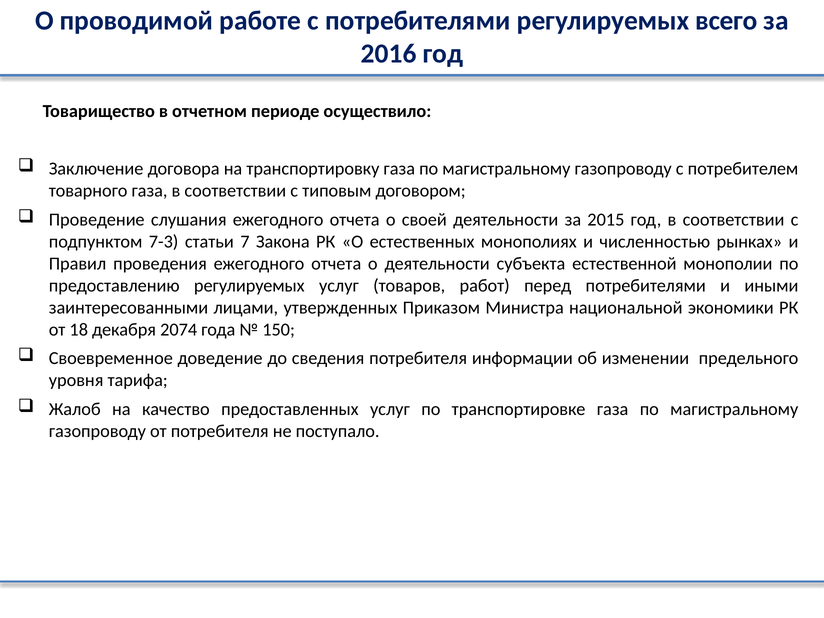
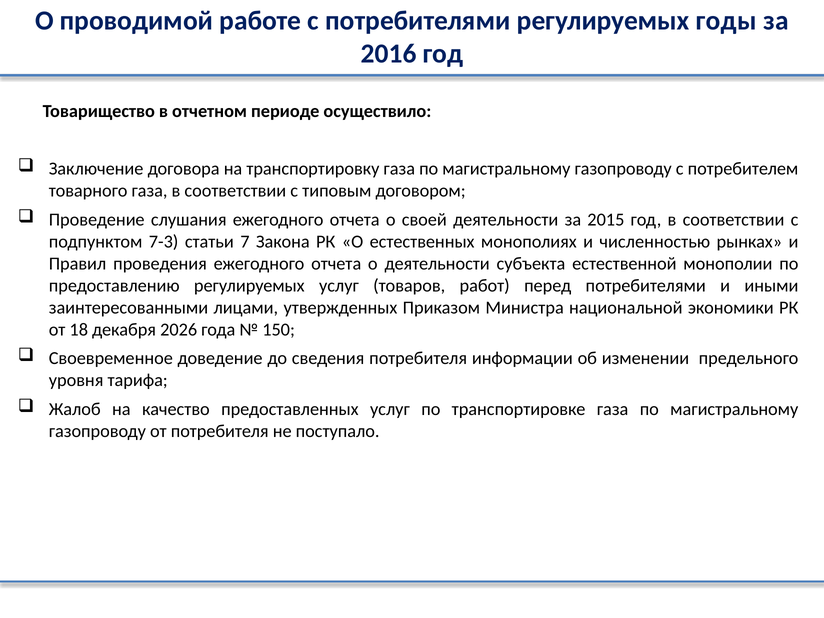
всего: всего -> годы (726, 21)
2074: 2074 -> 2026 (179, 330)
